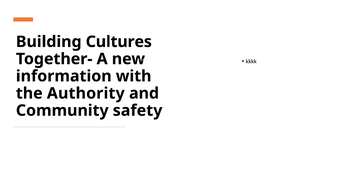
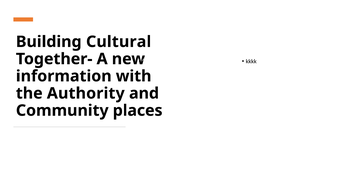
Cultures: Cultures -> Cultural (119, 42)
safety: safety -> places (138, 111)
